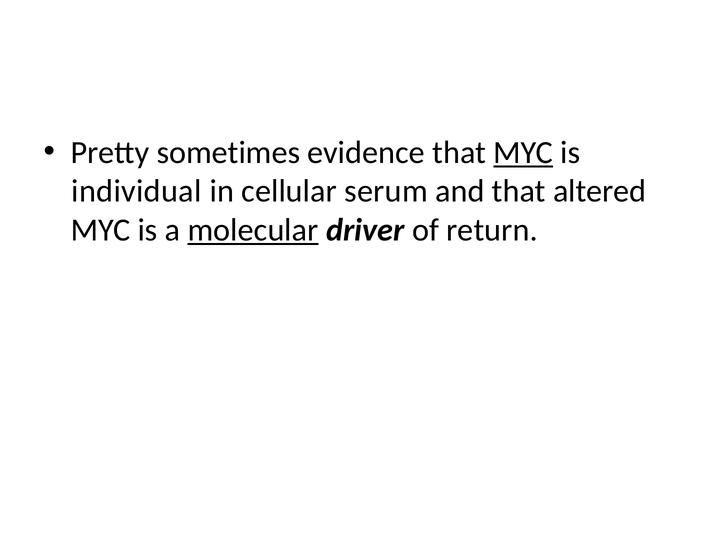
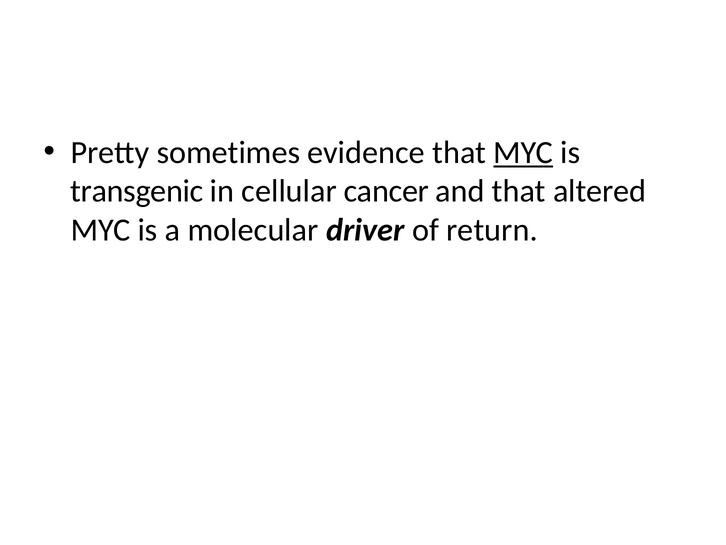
individual: individual -> transgenic (137, 191)
serum: serum -> cancer (386, 191)
molecular underline: present -> none (253, 230)
